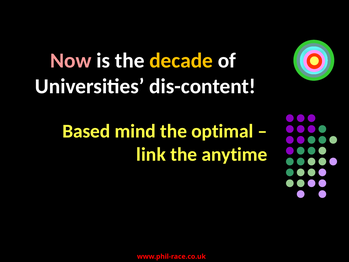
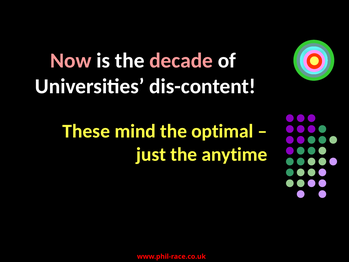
decade colour: yellow -> pink (181, 61)
Based: Based -> These (86, 131)
link: link -> just (151, 154)
